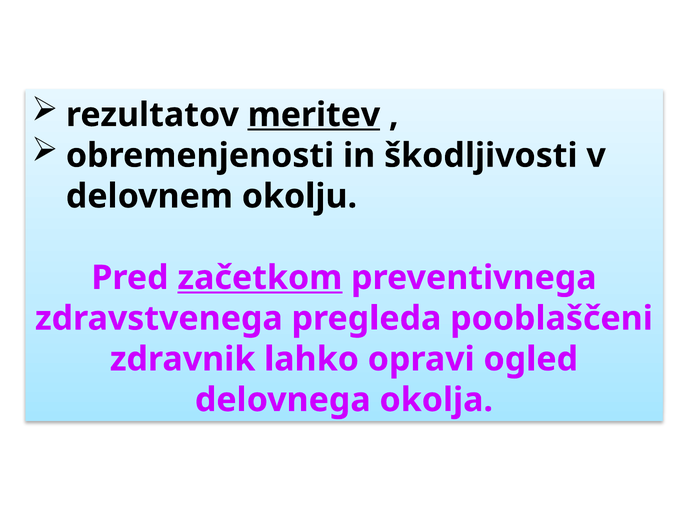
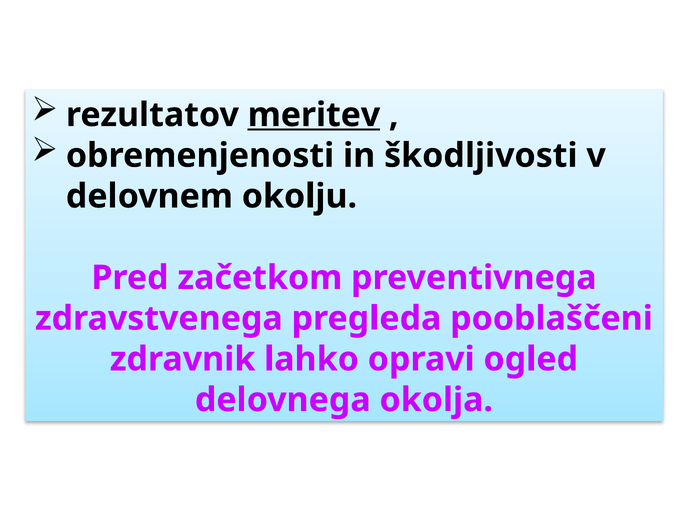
začetkom underline: present -> none (260, 278)
